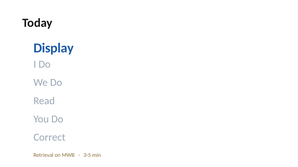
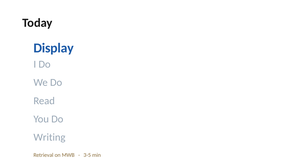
Correct: Correct -> Writing (49, 138)
